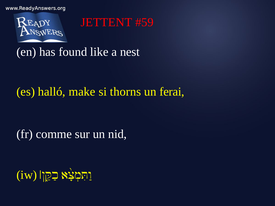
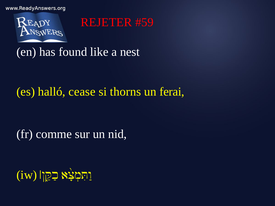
JETTENT: JETTENT -> REJETER (106, 22)
make: make -> cease (82, 92)
